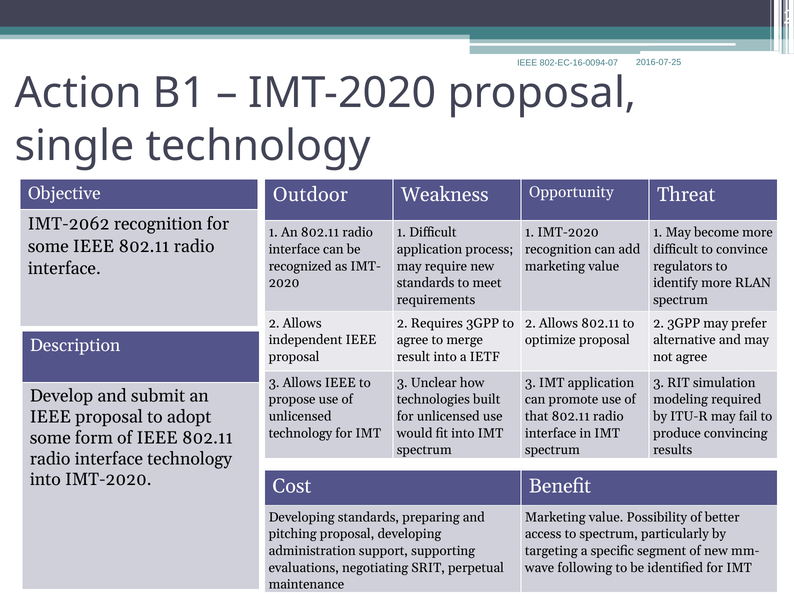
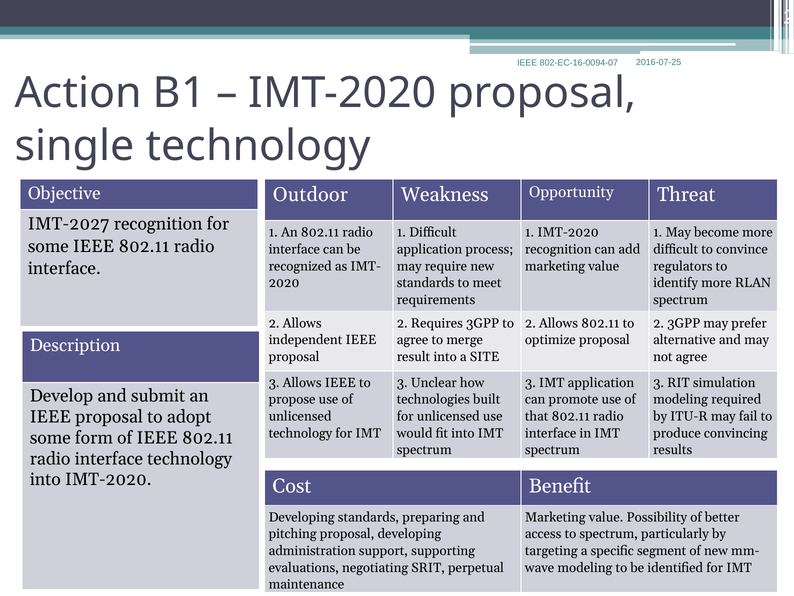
IMT-2062: IMT-2062 -> IMT-2027 (69, 224)
IETF: IETF -> SITE (485, 357)
following: following -> modeling (585, 567)
